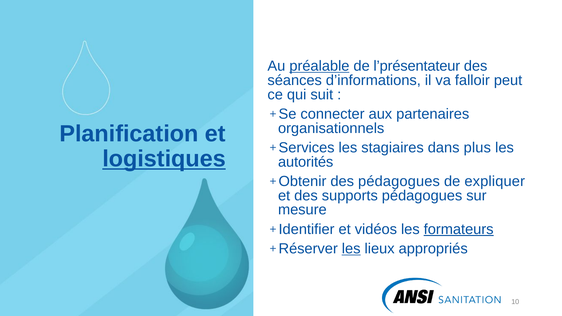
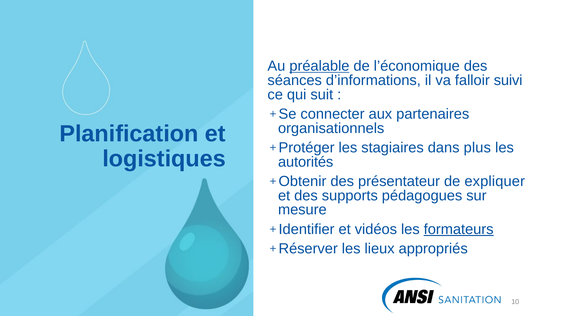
l’présentateur: l’présentateur -> l’économique (417, 66)
peut: peut -> suivi (508, 80)
Services: Services -> Protéger (307, 148)
logistiques underline: present -> none (164, 159)
des pédagogues: pédagogues -> présentateur (399, 181)
les underline: present -> none (351, 249)
